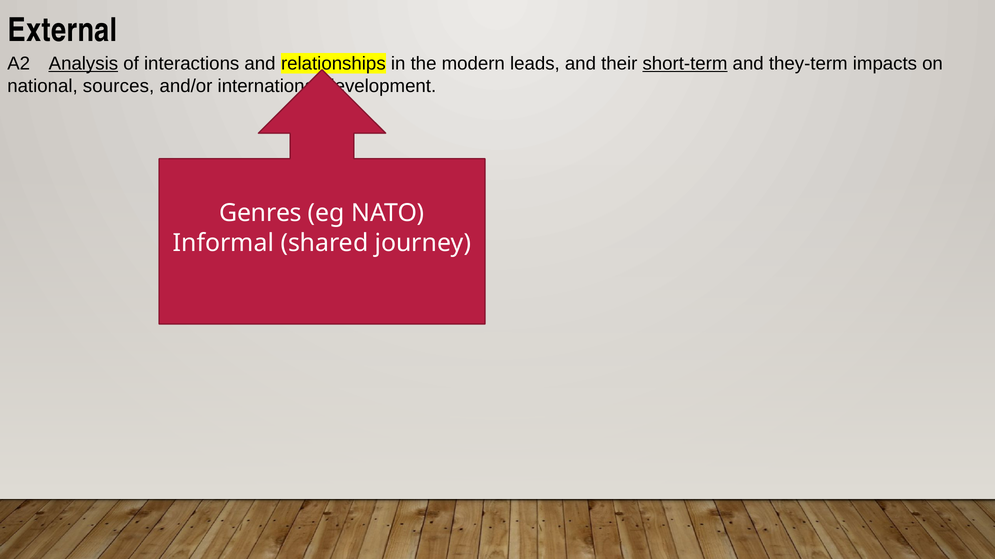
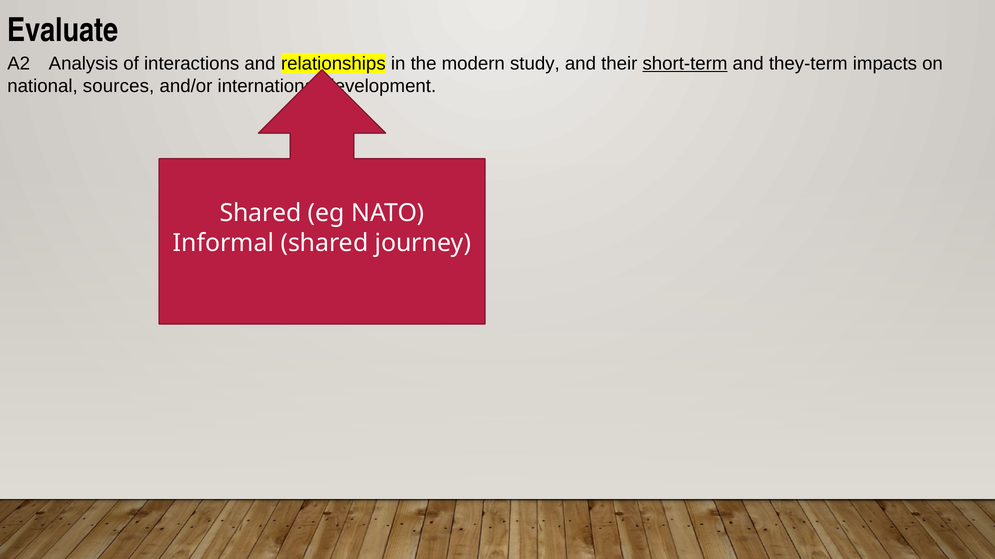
External: External -> Evaluate (63, 30)
Analysis underline: present -> none (83, 64)
leads: leads -> study (535, 64)
Genres: Genres -> Shared (261, 214)
